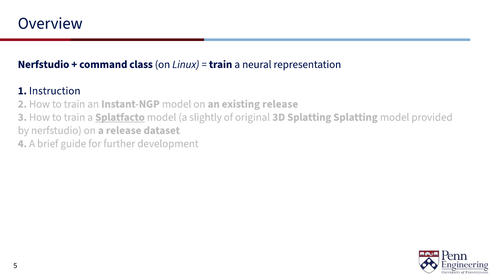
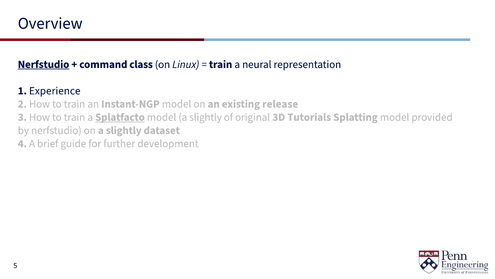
Nerfstudio underline: none -> present (44, 64)
Instruction: Instruction -> Experience (55, 91)
3D Splatting: Splatting -> Tutorials (309, 117)
on a release: release -> slightly (124, 130)
